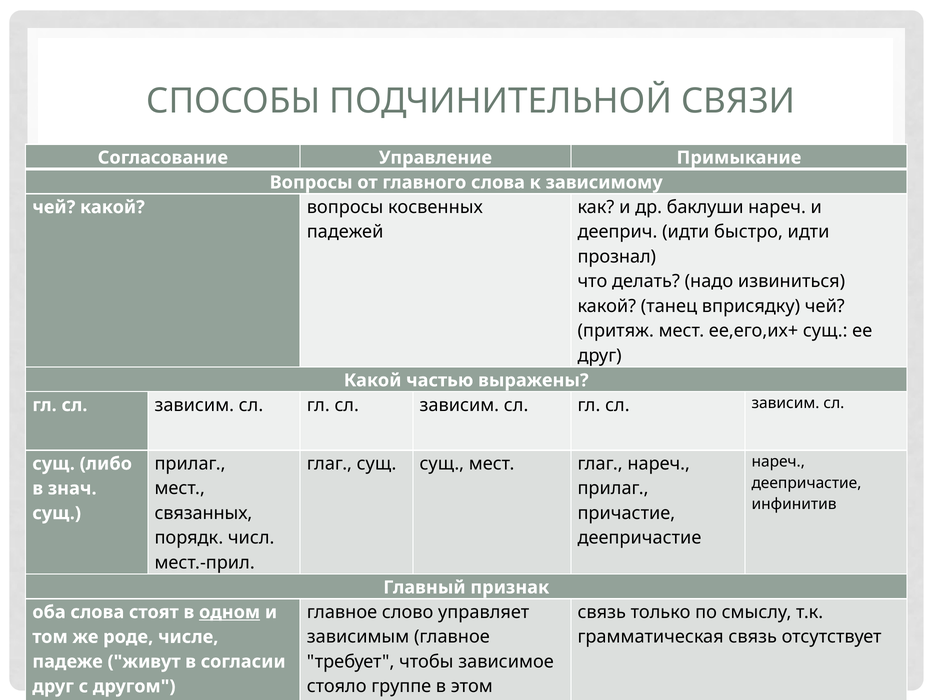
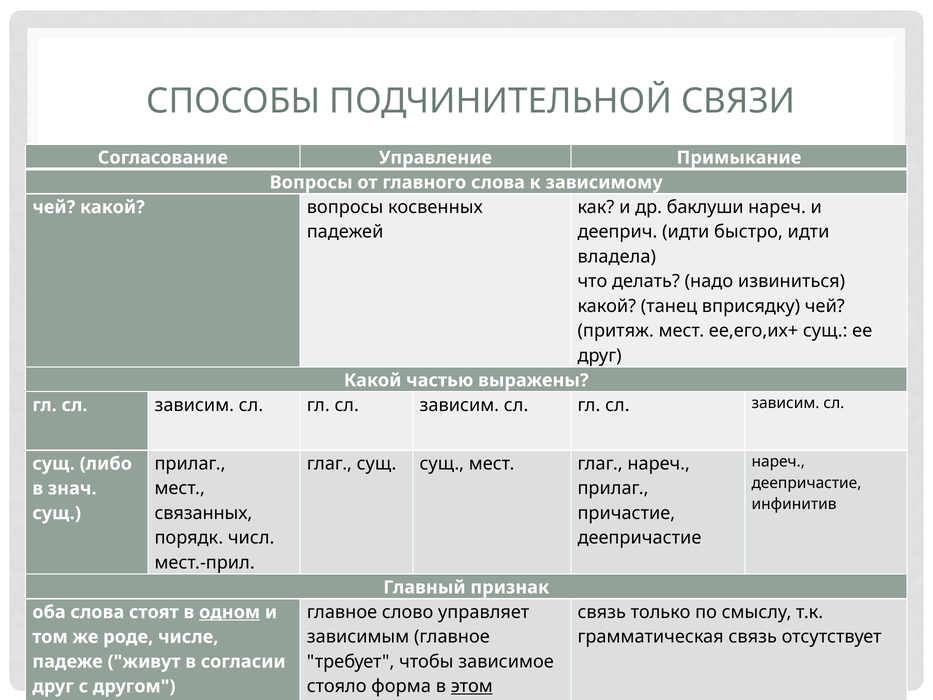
прознал: прознал -> владела (617, 257)
группе: группе -> форма (401, 686)
этом underline: none -> present (472, 686)
